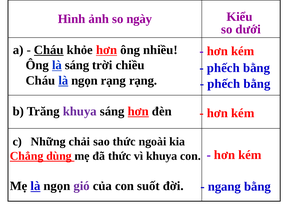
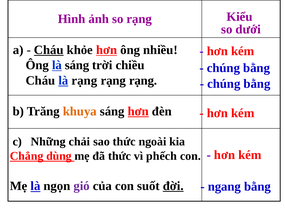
so ngày: ngày -> rạng (139, 19)
phếch: phếch -> chúng (223, 68)
Cháu là ngọn: ngọn -> rạng (84, 80)
phếch: phếch -> chúng (224, 84)
khuya colour: purple -> orange (80, 111)
vì khuya: khuya -> phếch (162, 156)
đời underline: none -> present (173, 186)
